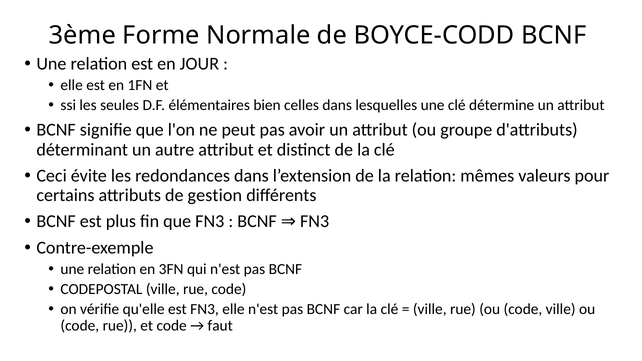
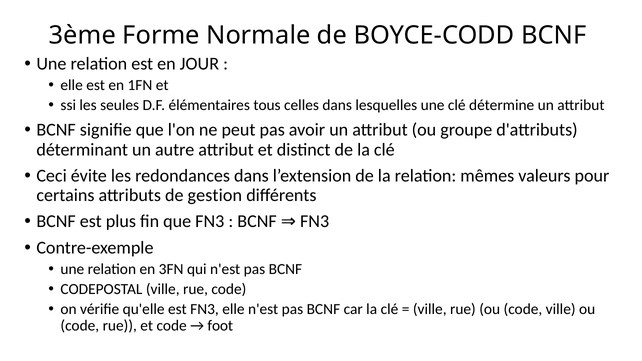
bien: bien -> tous (267, 105)
faut: faut -> foot (220, 326)
